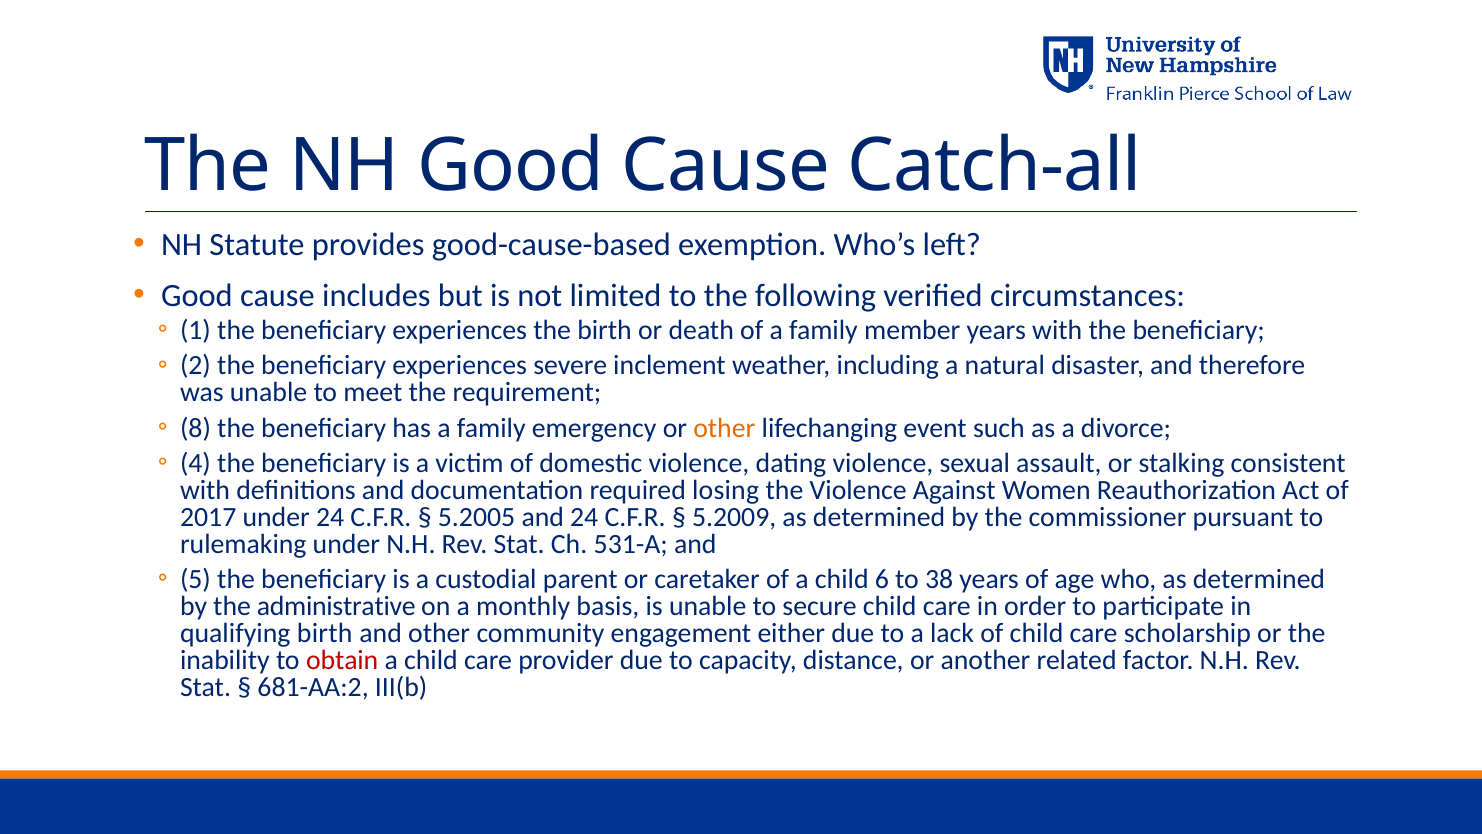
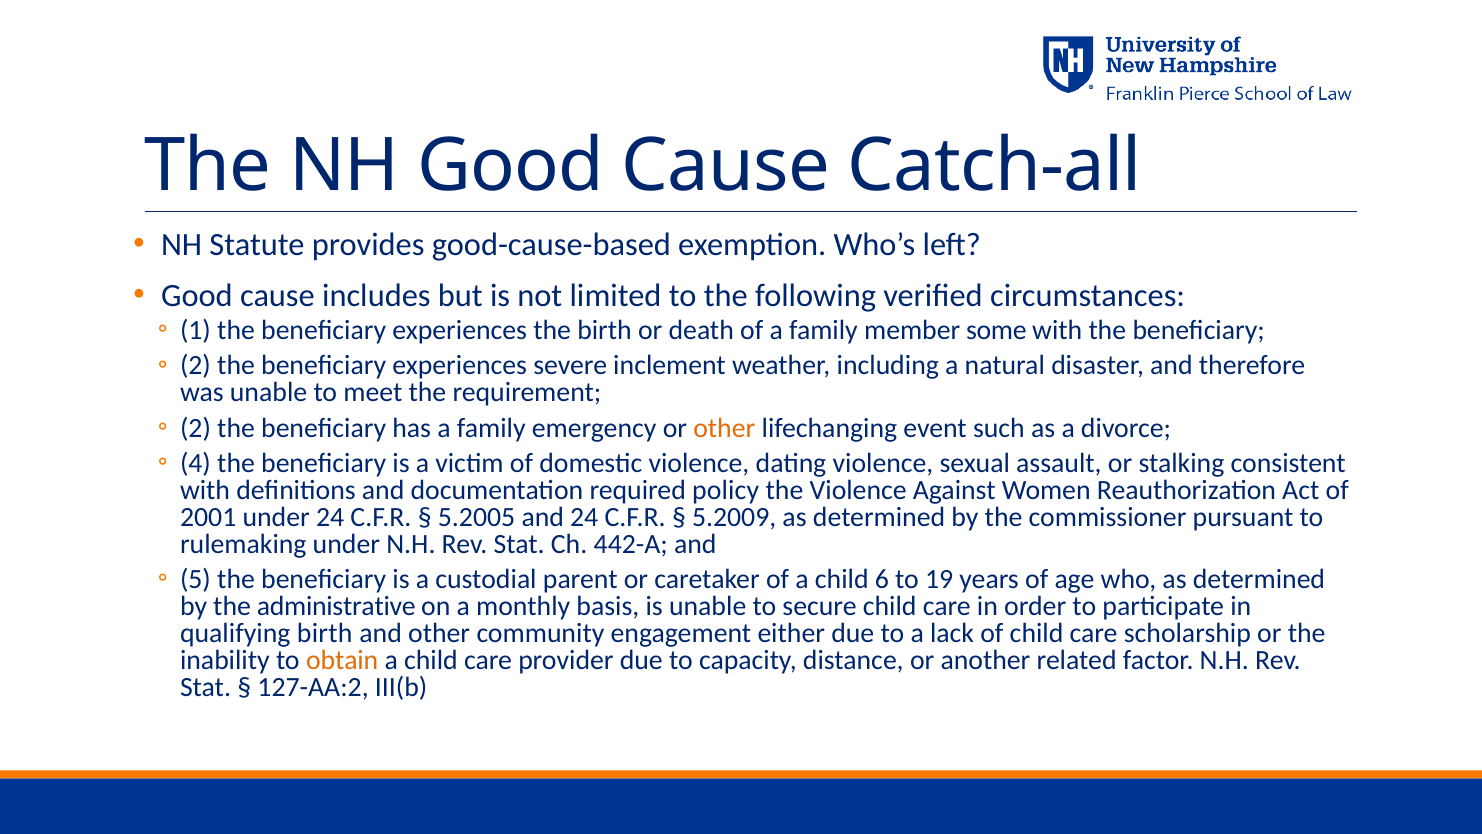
member years: years -> some (996, 330)
8: 8 -> 2 (196, 428)
losing: losing -> policy (726, 490)
2017: 2017 -> 2001 (208, 517)
531-A: 531-A -> 442-A (631, 544)
38: 38 -> 19 (939, 579)
obtain colour: red -> orange (342, 660)
681-AA:2: 681-AA:2 -> 127-AA:2 (313, 687)
